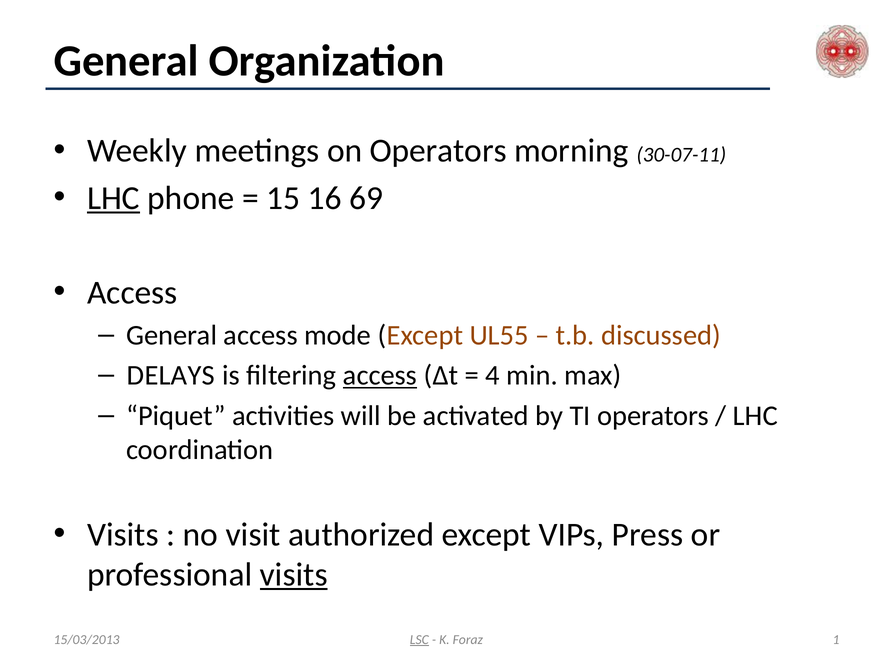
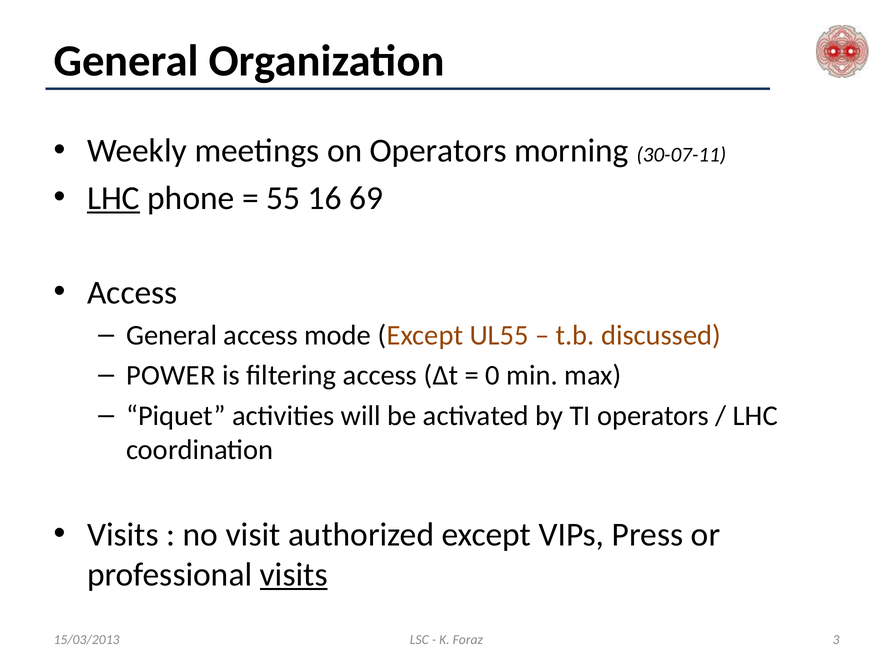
15: 15 -> 55 (283, 198)
DELAYS: DELAYS -> POWER (171, 375)
access underline: present -> none (380, 375)
4: 4 -> 0 (493, 375)
LSC underline: present -> none (419, 639)
1: 1 -> 3 (836, 639)
